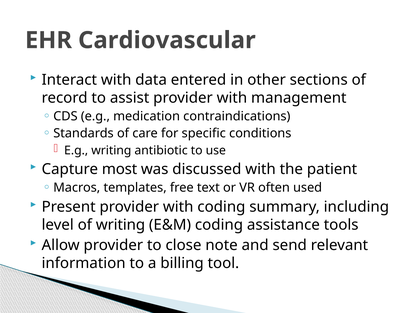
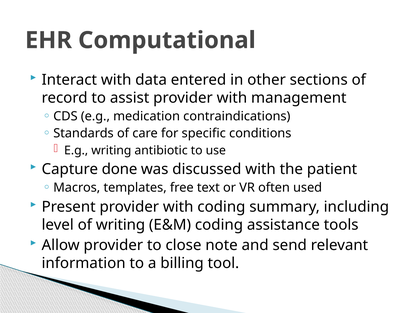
Cardiovascular: Cardiovascular -> Computational (167, 40)
most: most -> done (120, 169)
